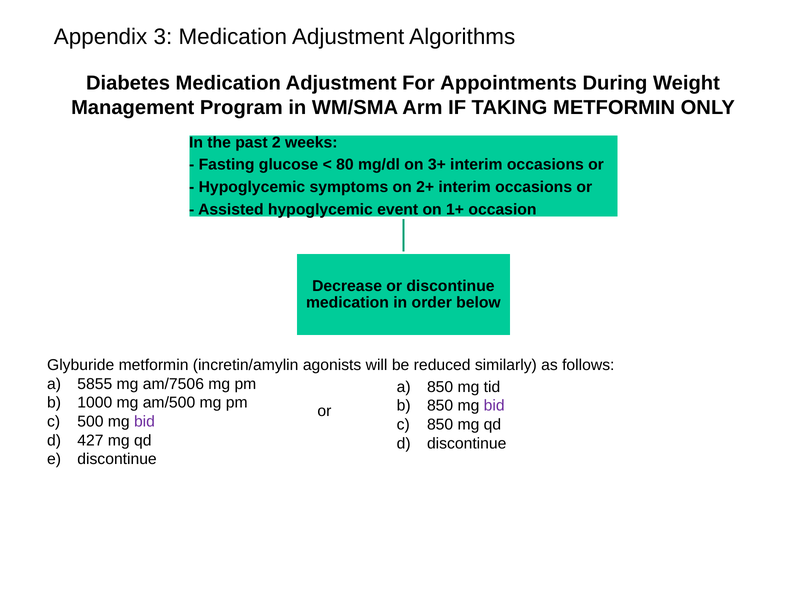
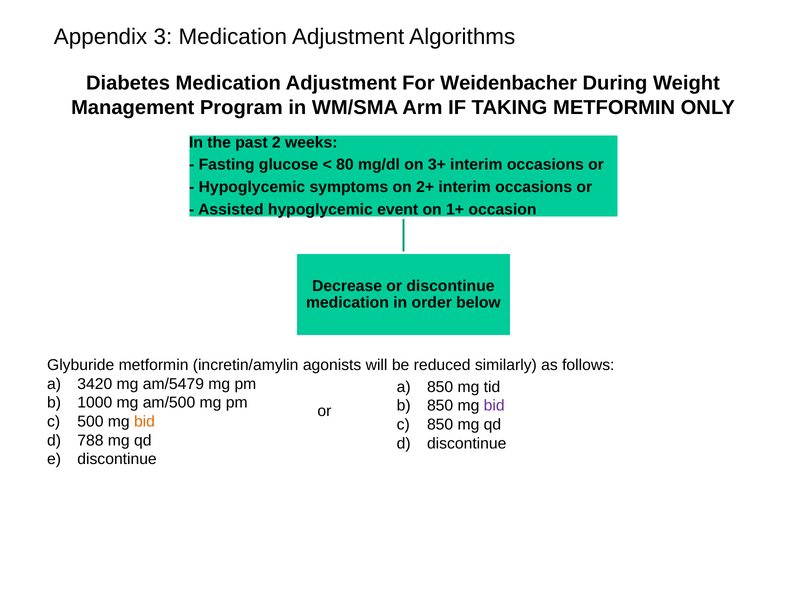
Appointments: Appointments -> Weidenbacher (509, 83)
5855: 5855 -> 3420 (95, 384)
am/7506: am/7506 -> am/5479 (173, 384)
bid colour: purple -> orange (144, 422)
427: 427 -> 788 (90, 441)
